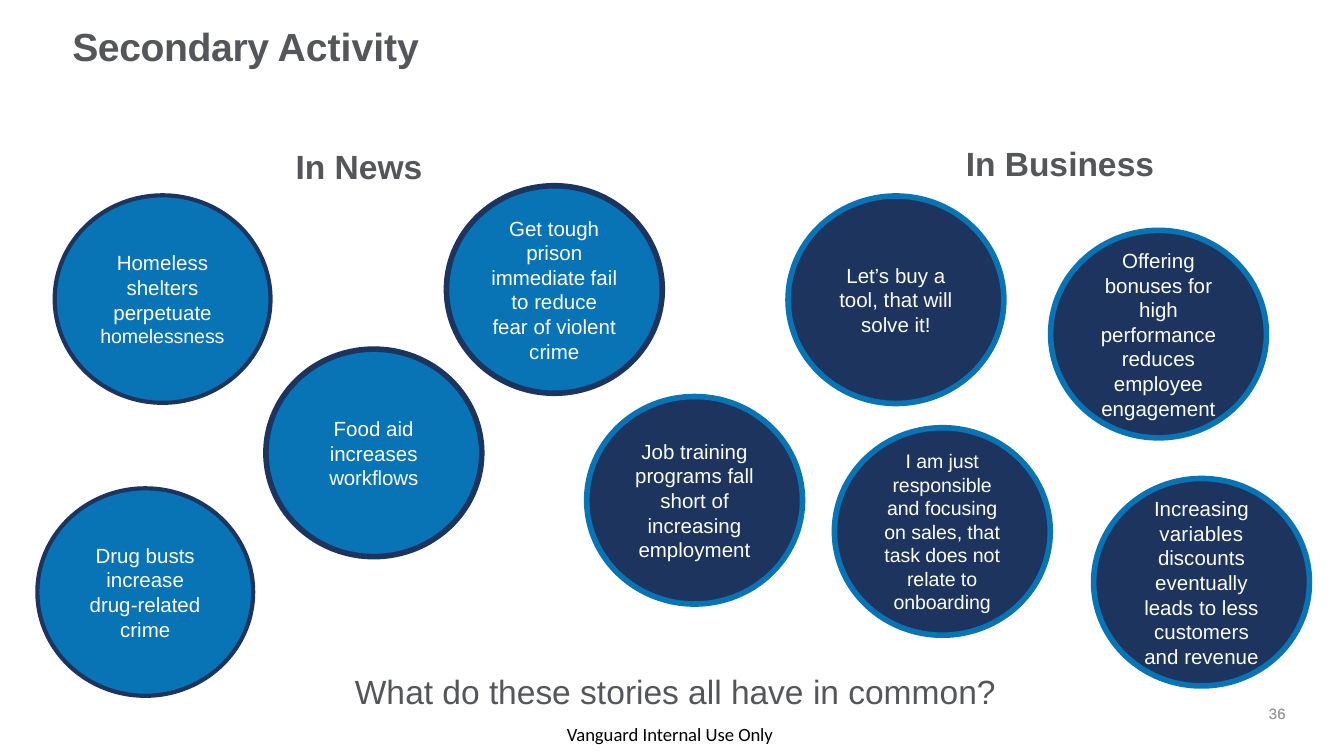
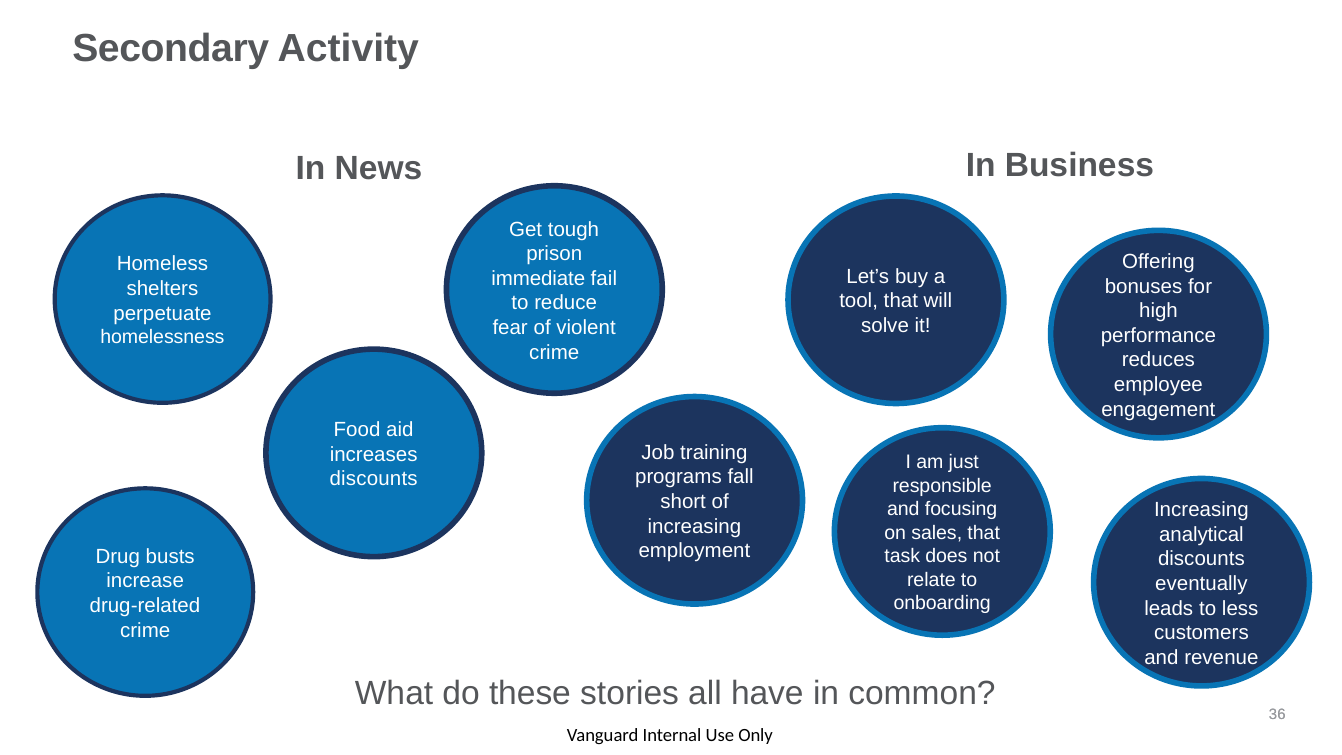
workflows: workflows -> discounts (374, 479)
variables: variables -> analytical (1201, 534)
